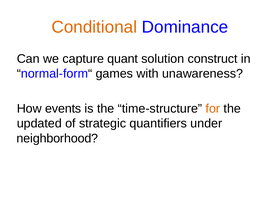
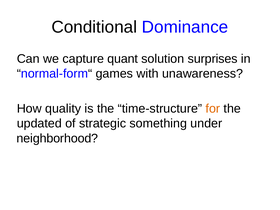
Conditional colour: orange -> black (94, 27)
construct: construct -> surprises (213, 59)
events: events -> quality (63, 109)
quantifiers: quantifiers -> something (158, 123)
